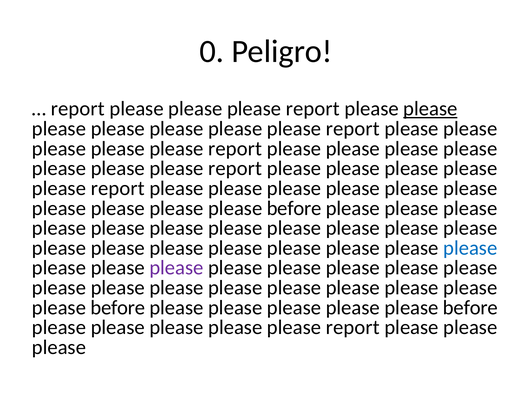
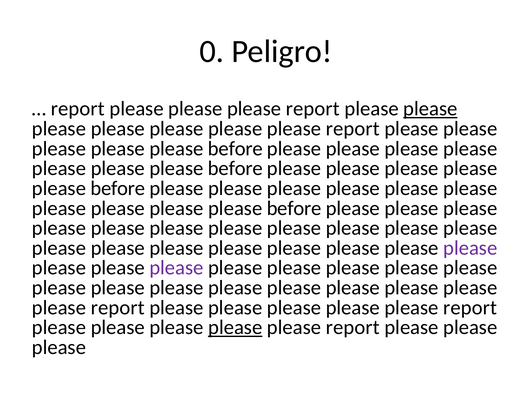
report: report -> before (235, 149)
report: report -> before (235, 168)
report: report -> before (118, 188)
please colour: blue -> purple (470, 248)
before: before -> report (118, 308)
before: before -> report (470, 308)
please underline: none -> present (235, 327)
